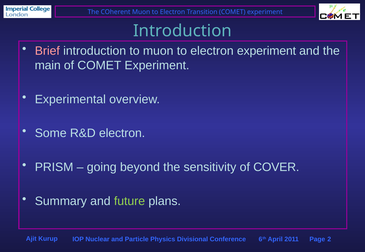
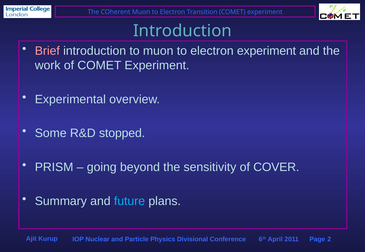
main: main -> work (48, 65)
R&D electron: electron -> stopped (122, 134)
future colour: light green -> light blue (129, 202)
